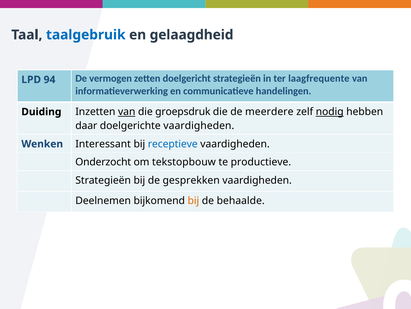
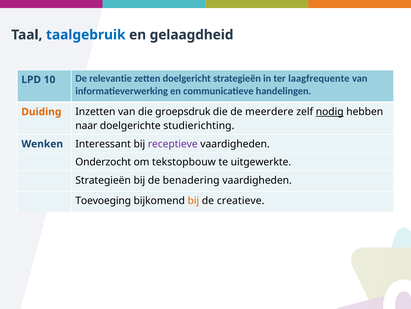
94: 94 -> 10 (50, 79)
vermogen: vermogen -> relevantie (111, 78)
Duiding colour: black -> orange (41, 112)
van underline: present -> none (127, 112)
daar: daar -> naar (86, 126)
doelgerichte vaardigheden: vaardigheden -> studierichting (199, 126)
receptieve colour: blue -> purple (173, 144)
productieve: productieve -> uitgewerkte (261, 162)
gesprekken: gesprekken -> benadering (191, 180)
Deelnemen: Deelnemen -> Toevoeging (103, 200)
behaalde: behaalde -> creatieve (241, 200)
